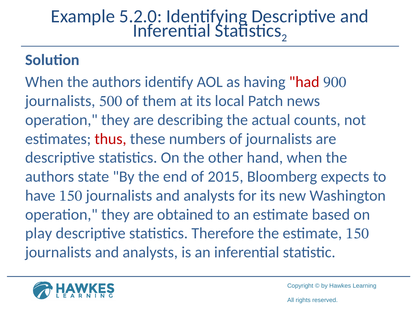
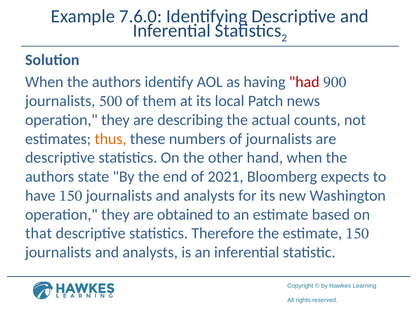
5.2.0: 5.2.0 -> 7.6.0 (141, 16)
thus colour: red -> orange (110, 139)
2015: 2015 -> 2021 (226, 177)
play: play -> that (39, 233)
